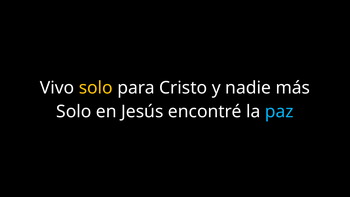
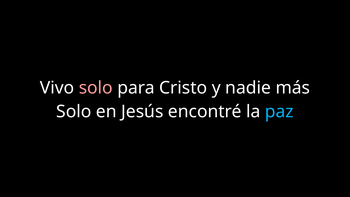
solo colour: yellow -> pink (96, 88)
